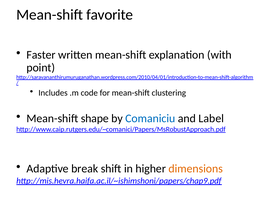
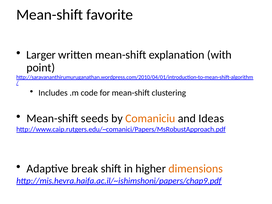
Faster: Faster -> Larger (41, 55)
shape: shape -> seeds (95, 118)
Comaniciu colour: blue -> orange (150, 118)
Label: Label -> Ideas (211, 118)
